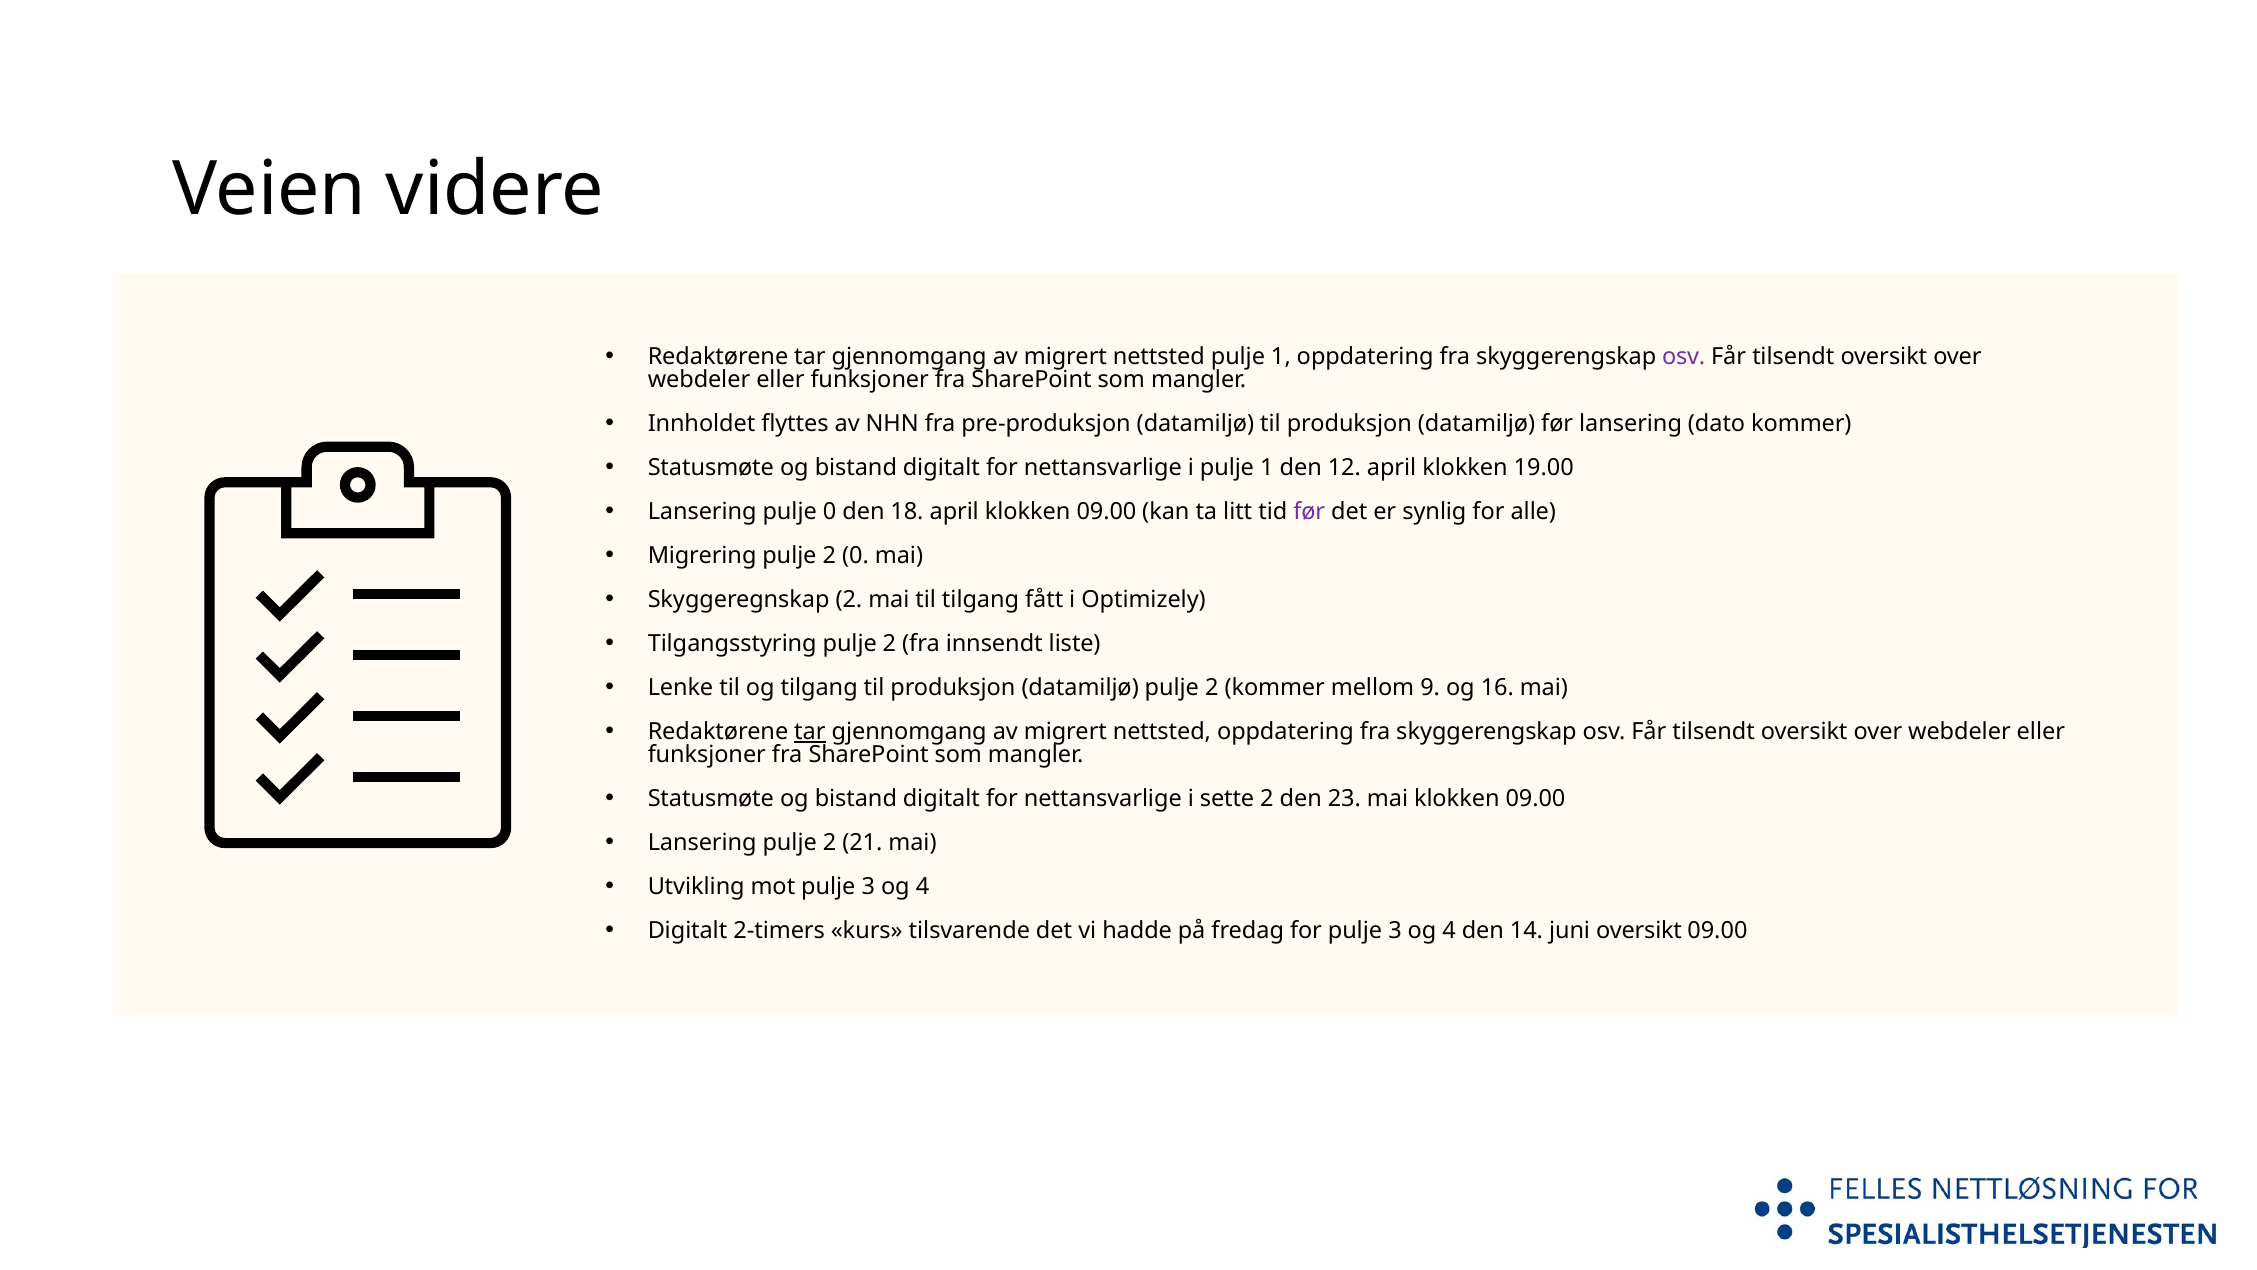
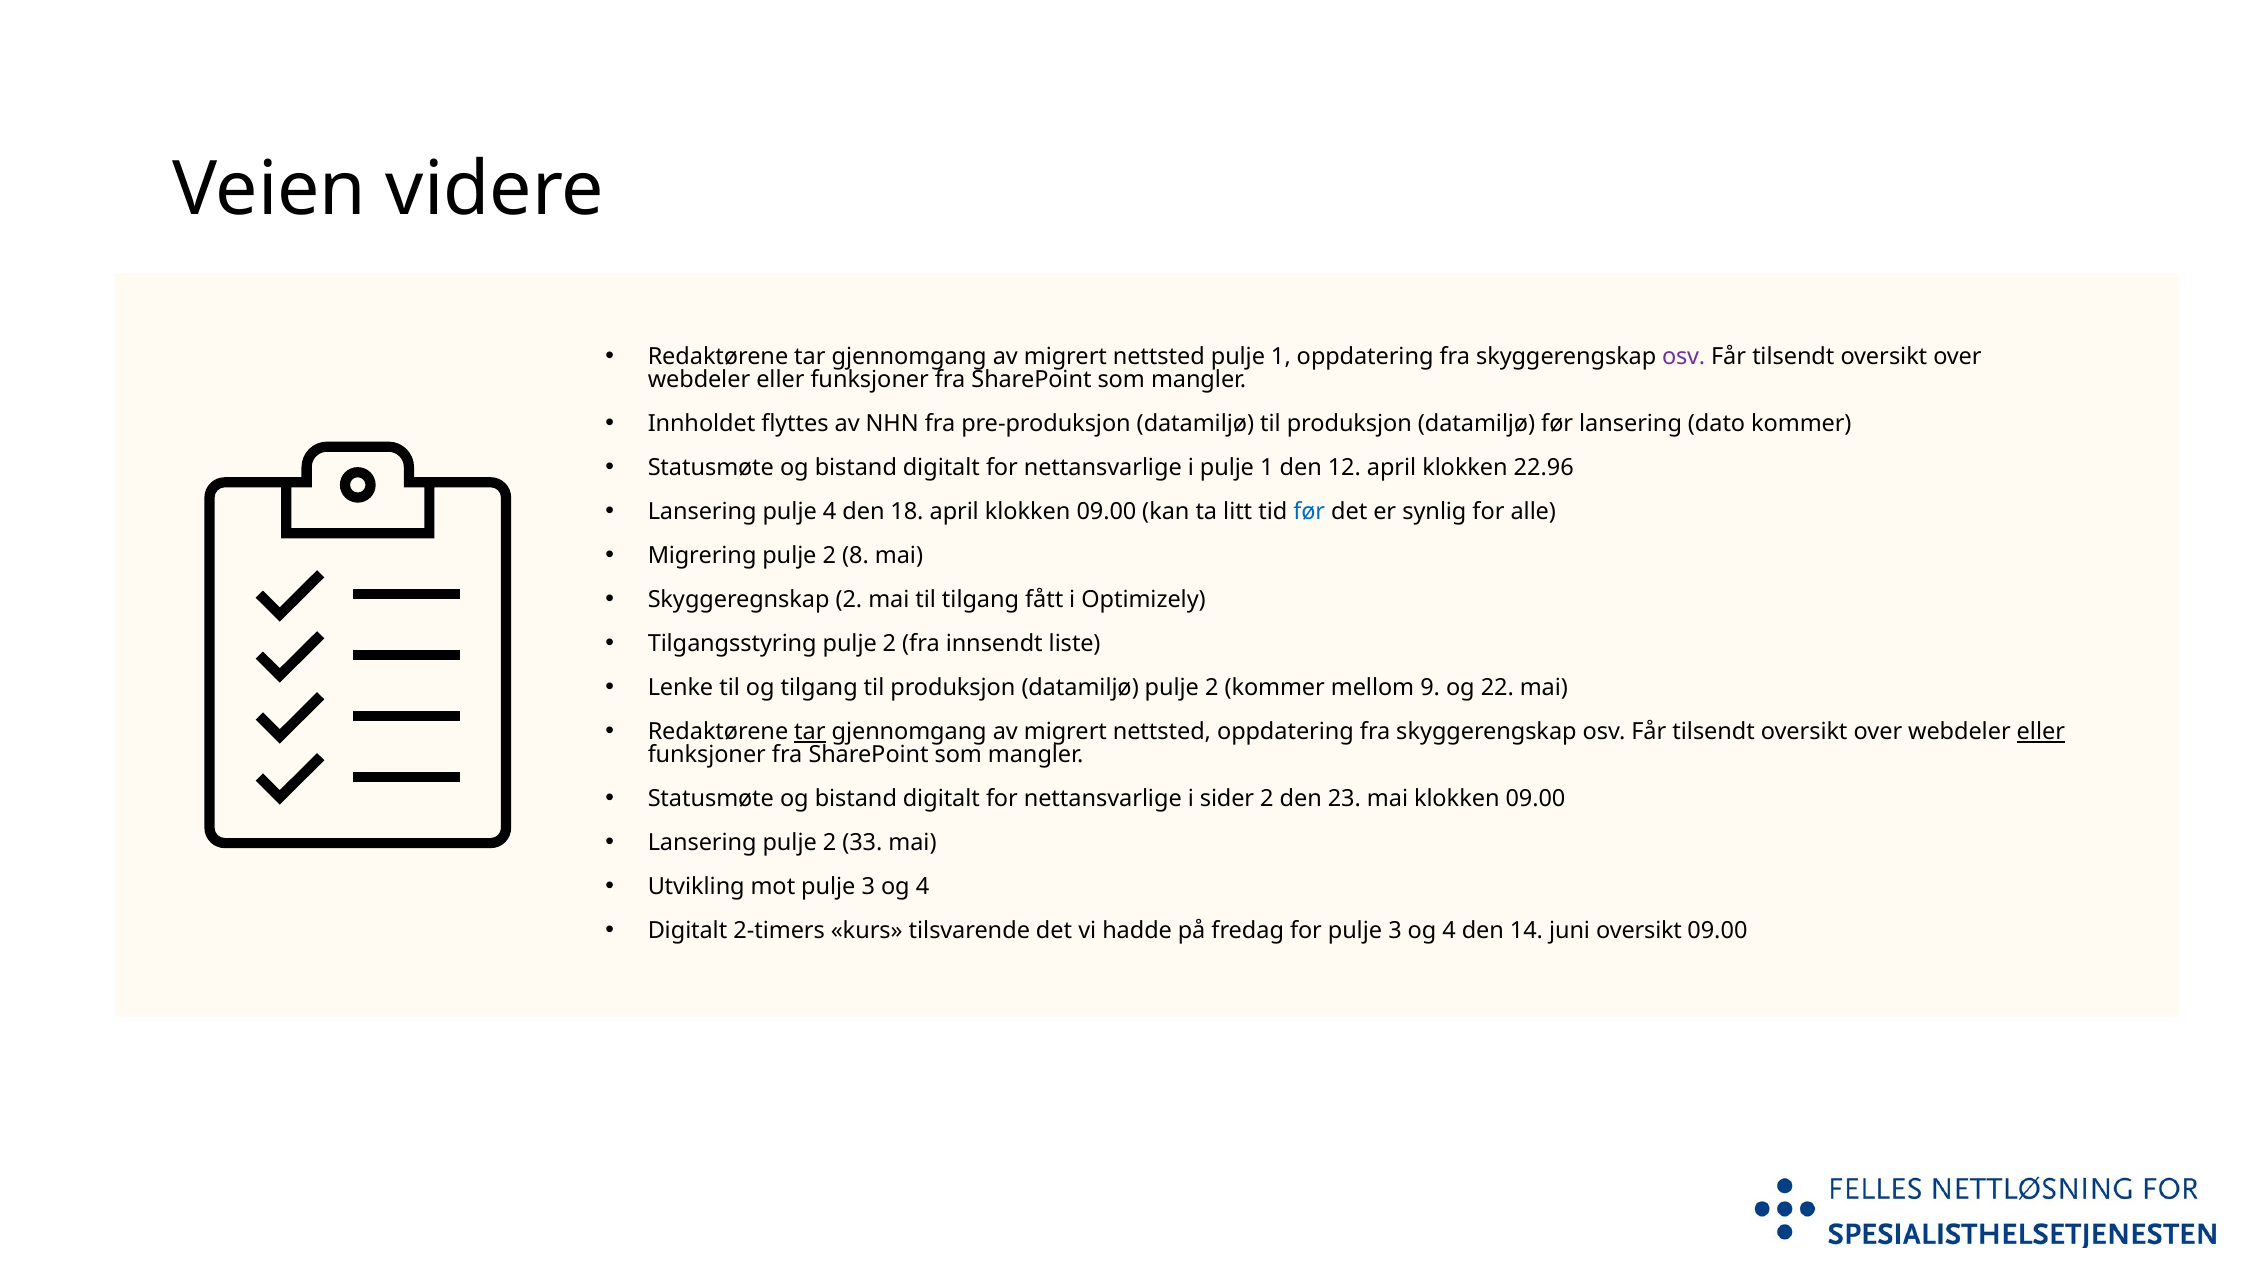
19.00: 19.00 -> 22.96 (1544, 468)
pulje 0: 0 -> 4 (830, 512)
før colour: purple -> blue (1309, 512)
2 0: 0 -> 8 (855, 556)
16: 16 -> 22 (1497, 688)
eller underline: none -> present (2041, 732)
sette: sette -> sider (1227, 799)
21: 21 -> 33 (862, 843)
